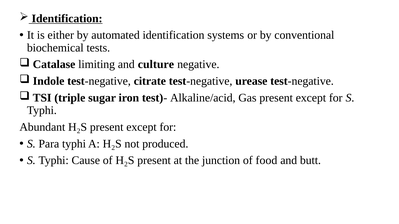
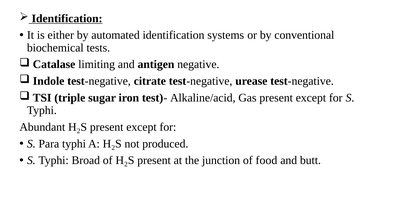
culture: culture -> antigen (156, 65)
Cause: Cause -> Broad (86, 161)
